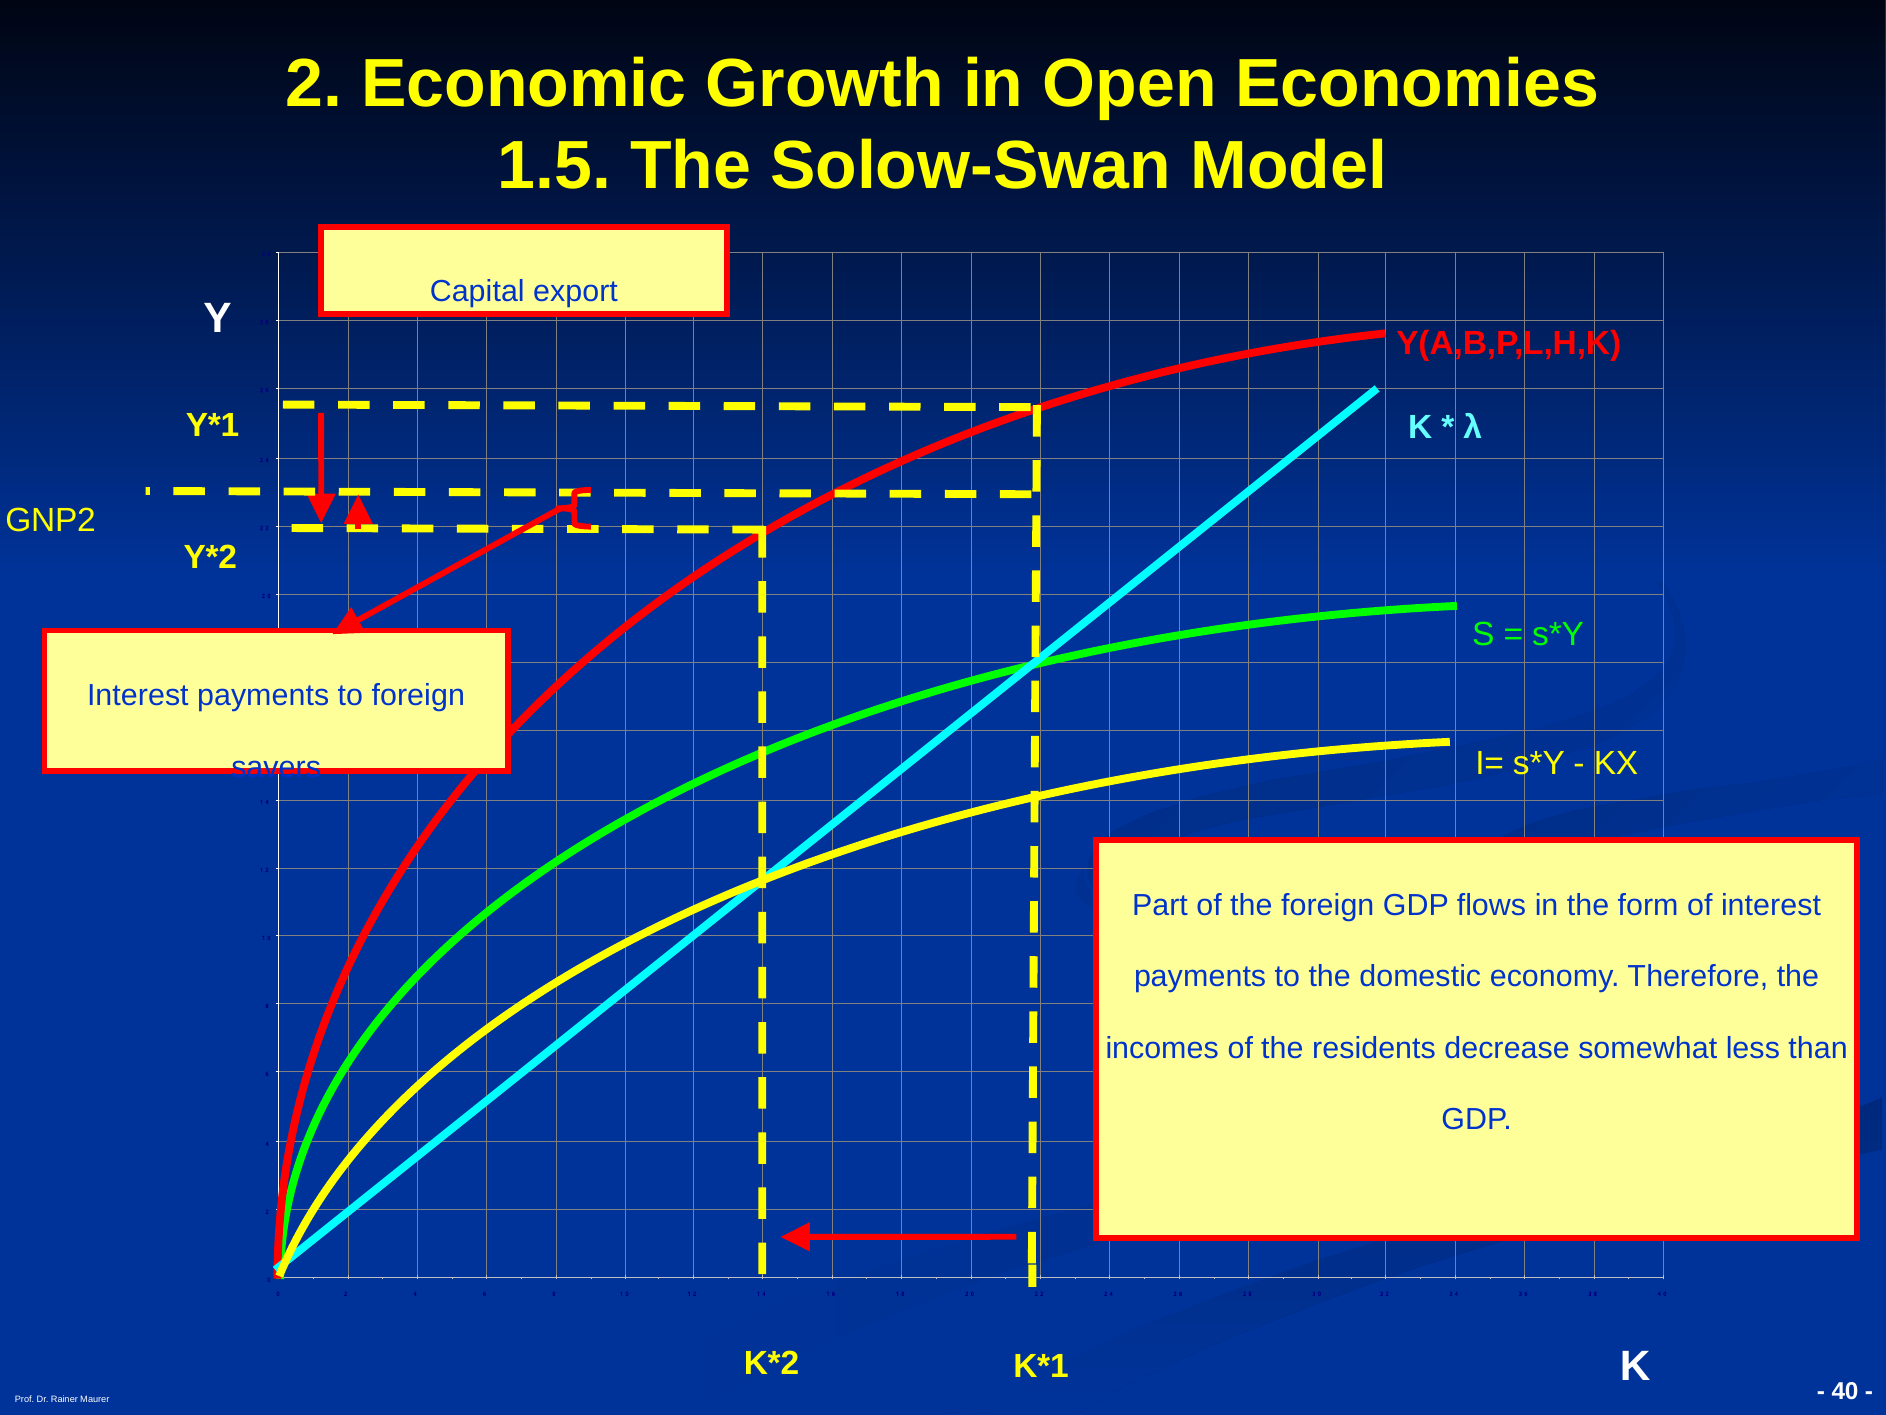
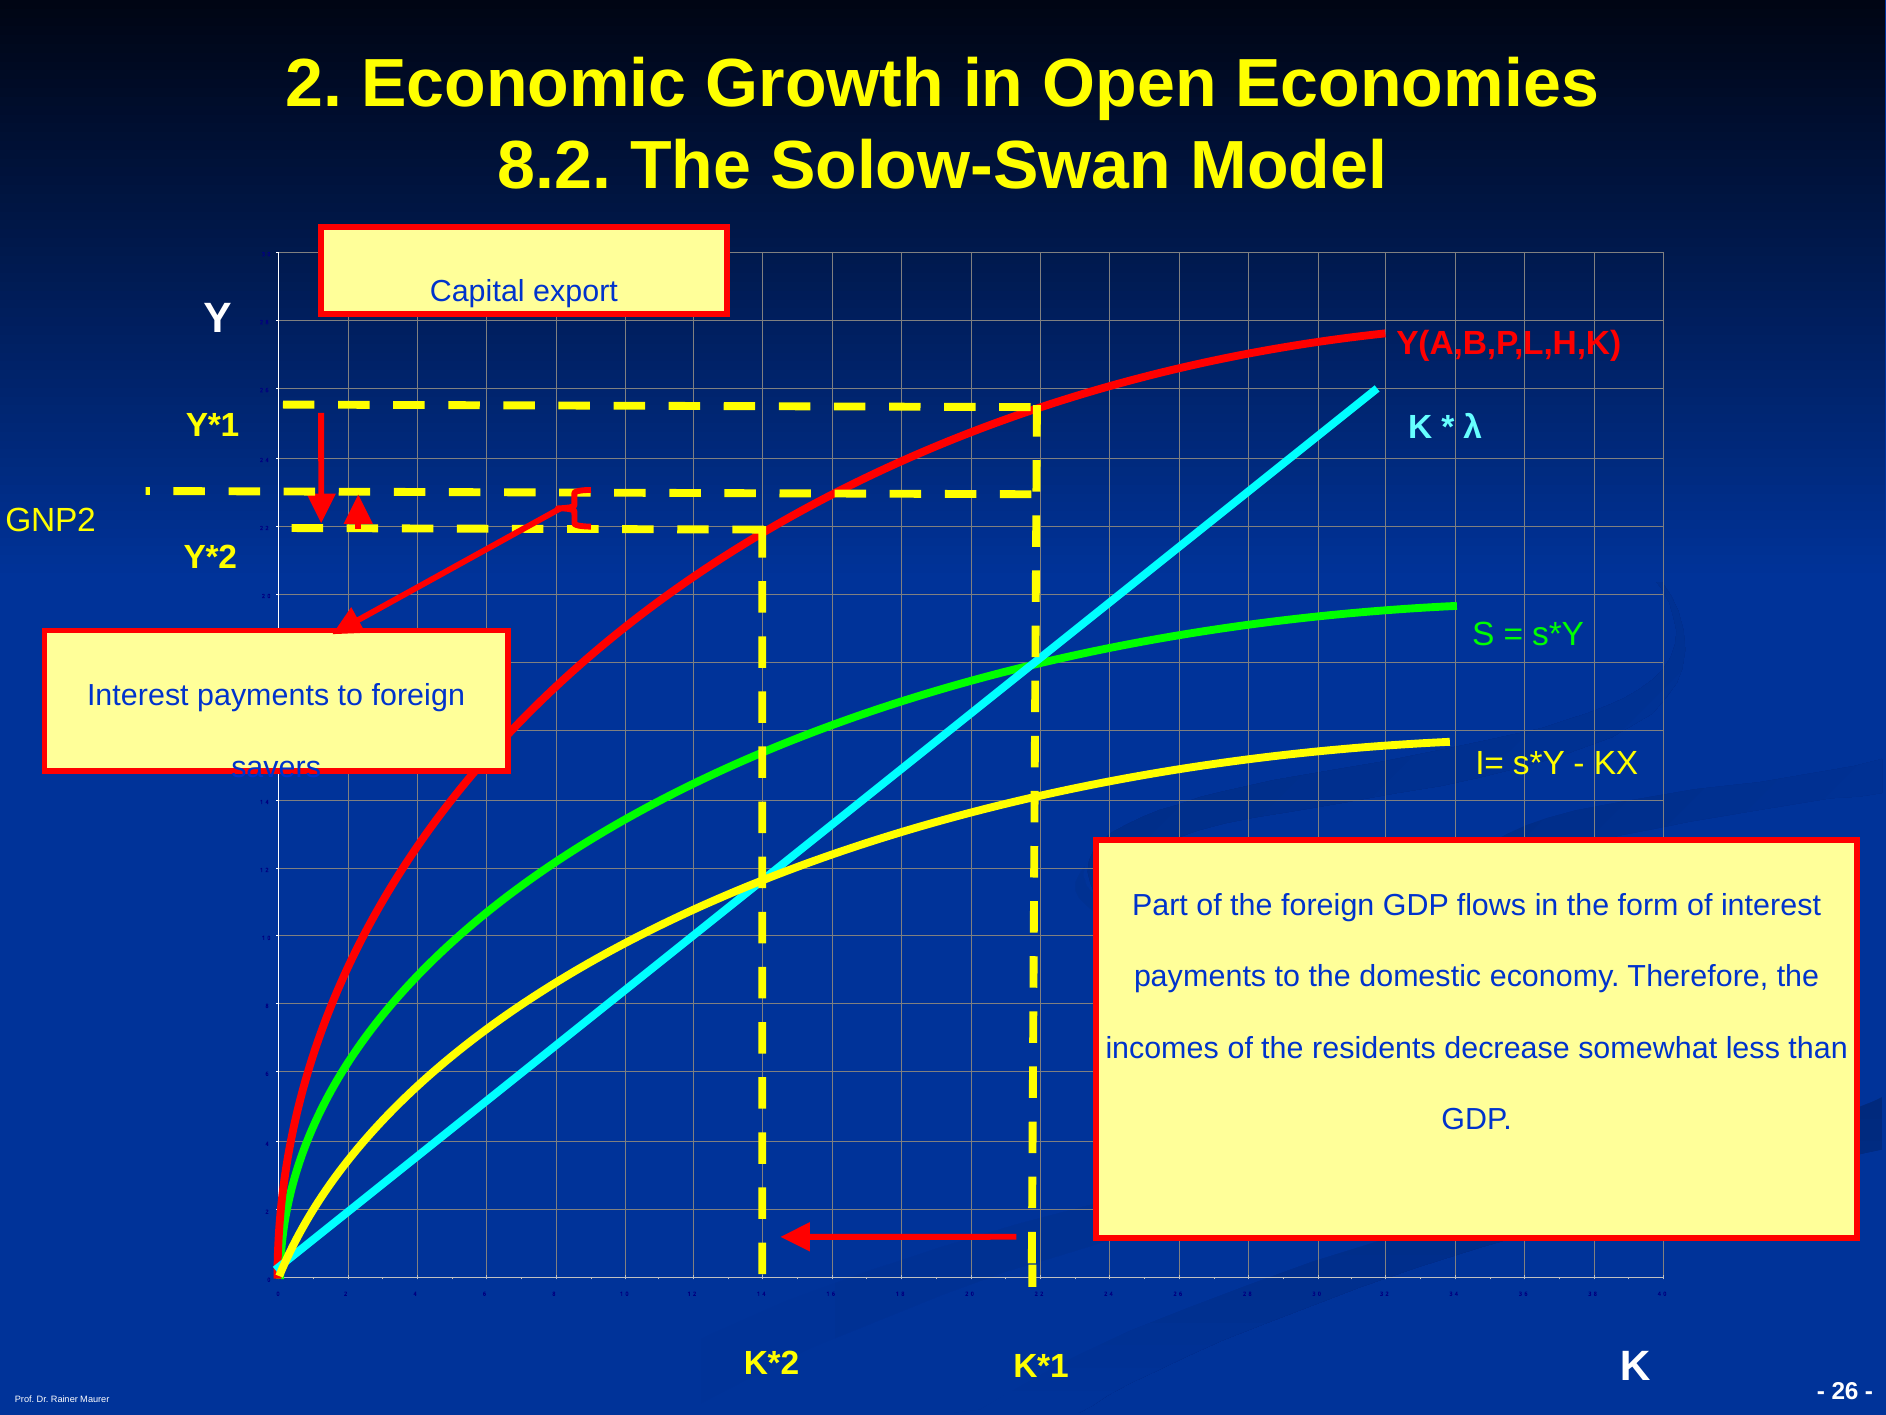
1.5: 1.5 -> 8.2 (554, 166)
40: 40 -> 26 (1845, 1391)
